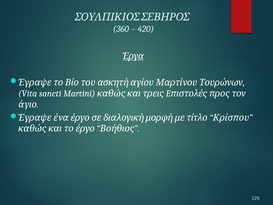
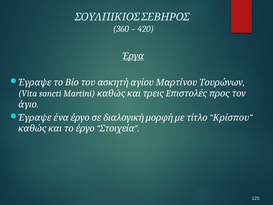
Βοήθιος: Βοήθιος -> Στοιχεία (117, 128)
